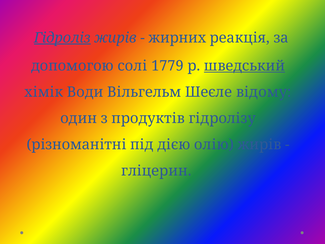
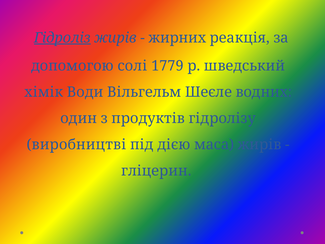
шведський underline: present -> none (245, 66)
відому: відому -> водних (264, 92)
різноманітні: різноманітні -> виробництві (76, 144)
олію: олію -> маса (214, 144)
